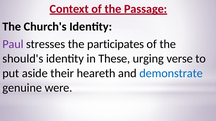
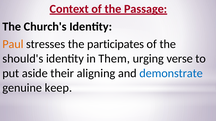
Paul colour: purple -> orange (13, 44)
These: These -> Them (114, 59)
heareth: heareth -> aligning (96, 73)
were: were -> keep (58, 88)
